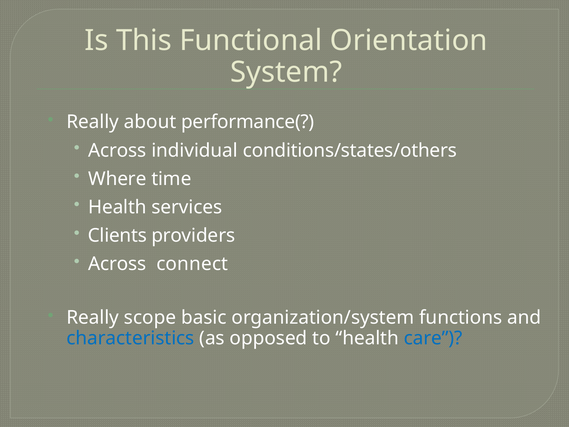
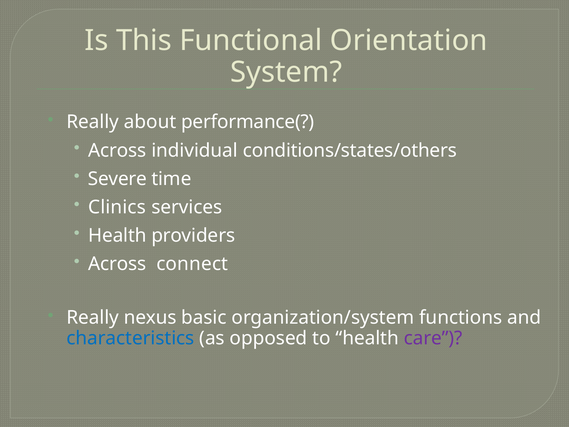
Where: Where -> Severe (117, 179)
Health: Health -> Clinics (117, 207)
Clients: Clients -> Health (117, 236)
scope: scope -> nexus (150, 318)
care colour: blue -> purple (433, 338)
